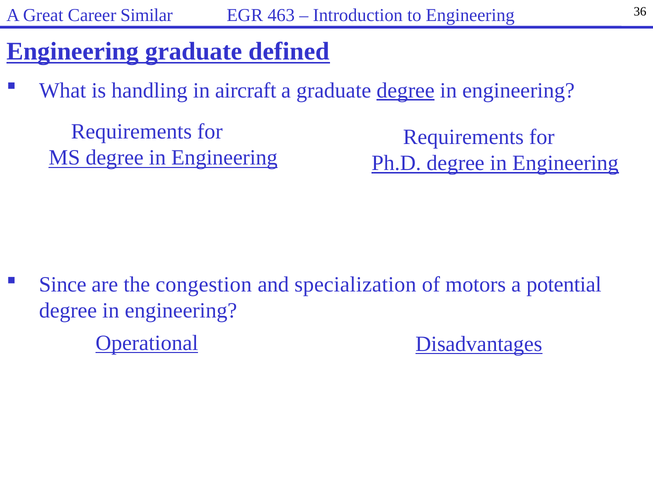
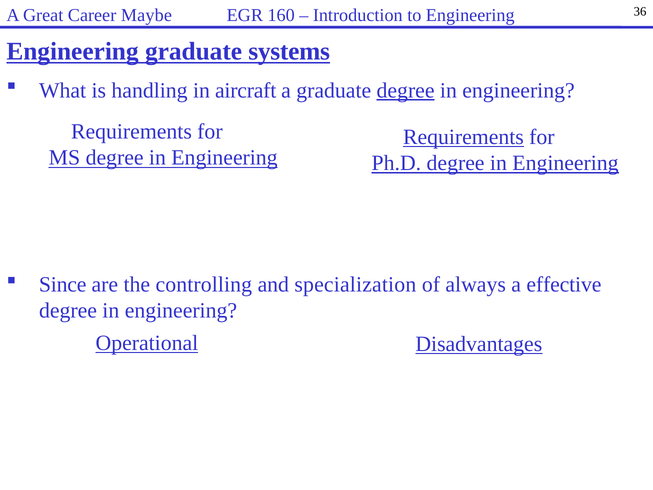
Similar: Similar -> Maybe (146, 15)
463: 463 -> 160 (281, 15)
defined: defined -> systems (289, 51)
Requirements underline: none -> present (463, 137)
congestion: congestion -> controlling (204, 284)
motors: motors -> always (476, 284)
potential: potential -> effective (564, 284)
